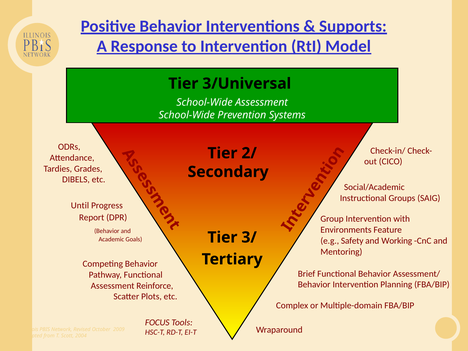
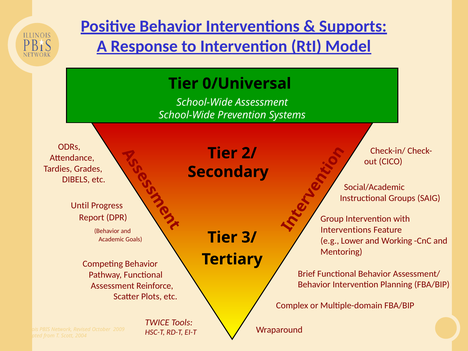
3/Universal: 3/Universal -> 0/Universal (247, 84)
Environments: Environments -> Interventions (346, 230)
Safety: Safety -> Lower (352, 241)
FOCUS: FOCUS -> TWICE (157, 322)
